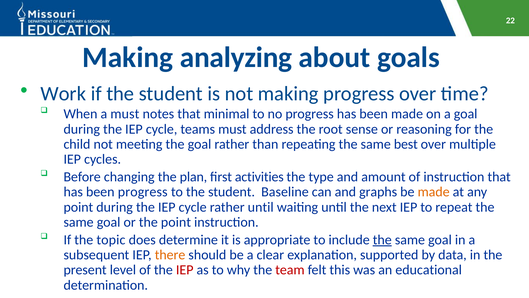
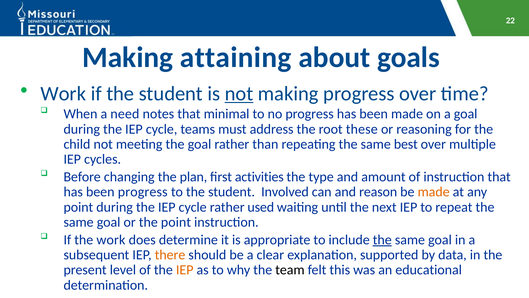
analyzing: analyzing -> attaining (236, 57)
not underline: none -> present (239, 94)
a must: must -> need (125, 114)
sense: sense -> these (362, 129)
Baseline: Baseline -> Involved (285, 192)
graphs: graphs -> reason (378, 192)
rather until: until -> used (261, 207)
the topic: topic -> work (111, 239)
IEP colour: red -> orange (185, 270)
team colour: red -> black (290, 270)
